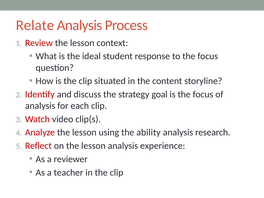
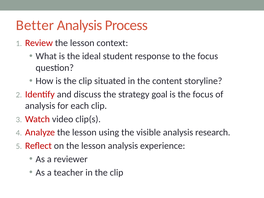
Relate: Relate -> Better (35, 25)
ability: ability -> visible (149, 132)
